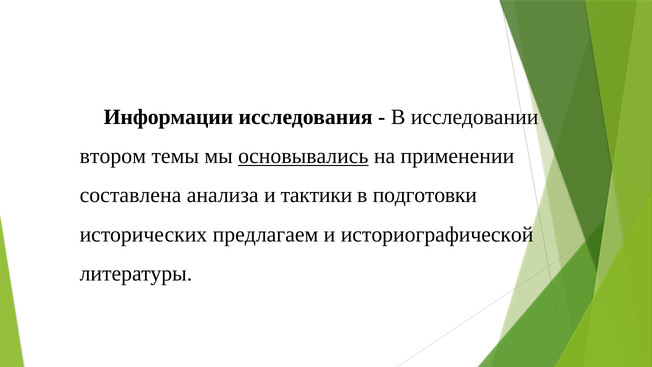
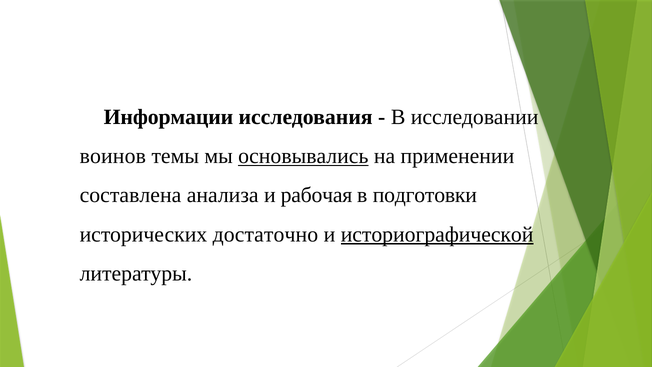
втором: втором -> воинов (113, 156)
тактики: тактики -> рабочая (316, 195)
предлагаем: предлагаем -> достаточно (265, 234)
историографической underline: none -> present (437, 234)
